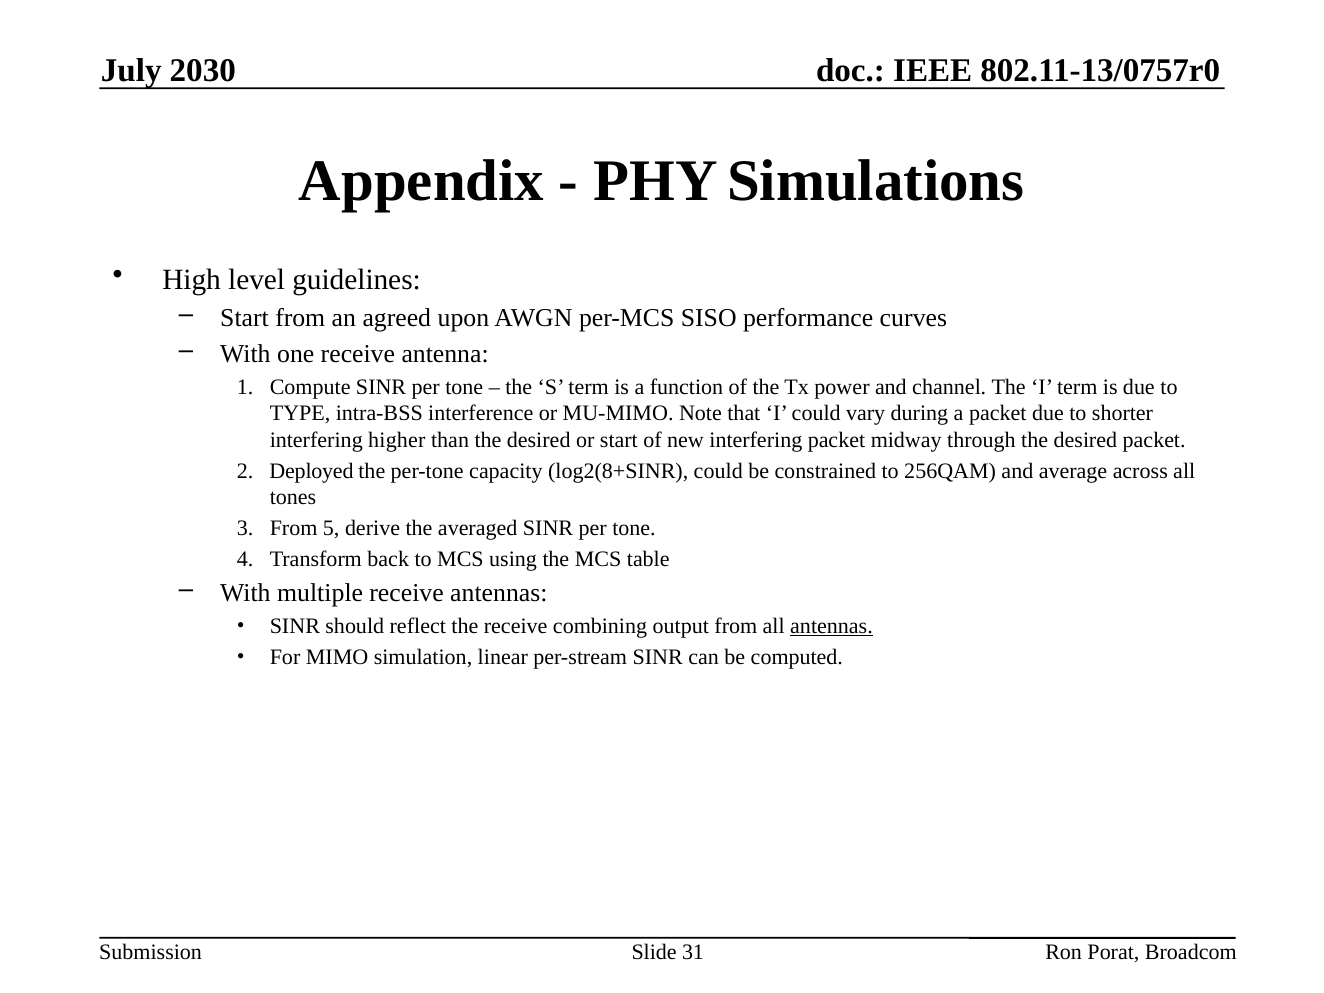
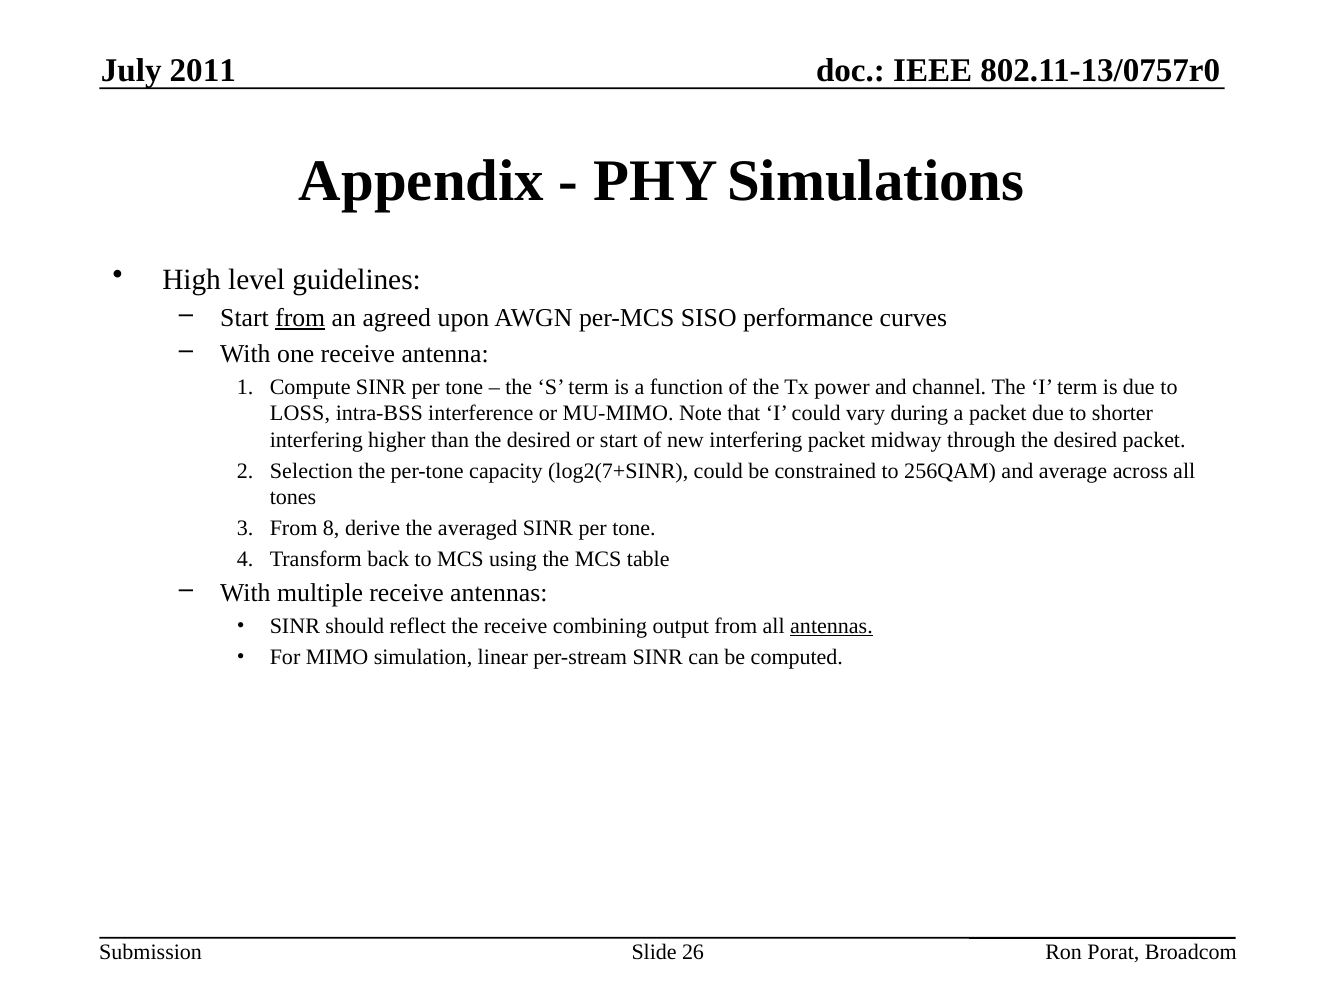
2030: 2030 -> 2011 (203, 71)
from underline: none -> present (300, 318)
TYPE: TYPE -> LOSS (300, 414)
Deployed: Deployed -> Selection (311, 471)
log2(8+SINR: log2(8+SINR -> log2(7+SINR (618, 471)
5: 5 -> 8 (331, 528)
31: 31 -> 26 (693, 952)
